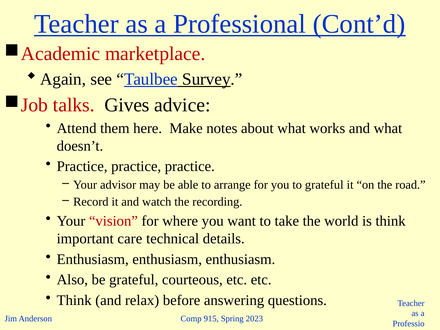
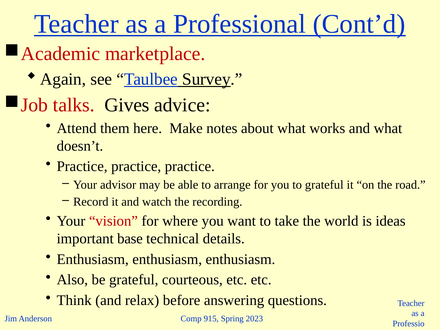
is think: think -> ideas (391, 221)
care: care -> base (130, 239)
